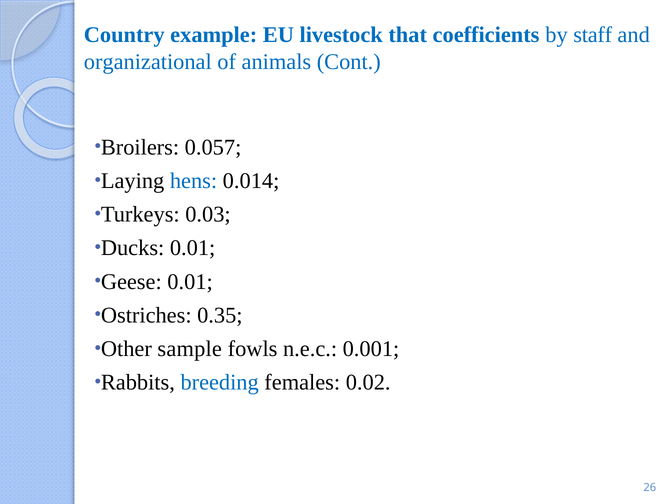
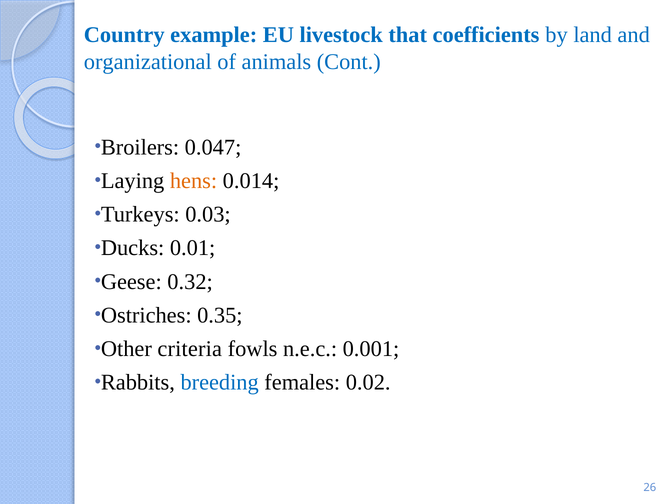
staff: staff -> land (593, 35)
0.057: 0.057 -> 0.047 (213, 147)
hens colour: blue -> orange (194, 181)
Geese 0.01: 0.01 -> 0.32 (190, 282)
sample: sample -> criteria (190, 349)
